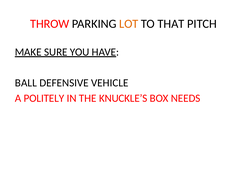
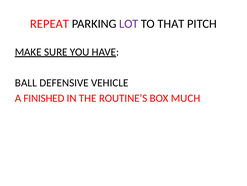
THROW: THROW -> REPEAT (50, 24)
LOT colour: orange -> purple (129, 24)
POLITELY: POLITELY -> FINISHED (44, 98)
KNUCKLE’S: KNUCKLE’S -> ROUTINE’S (123, 98)
NEEDS: NEEDS -> MUCH (186, 98)
